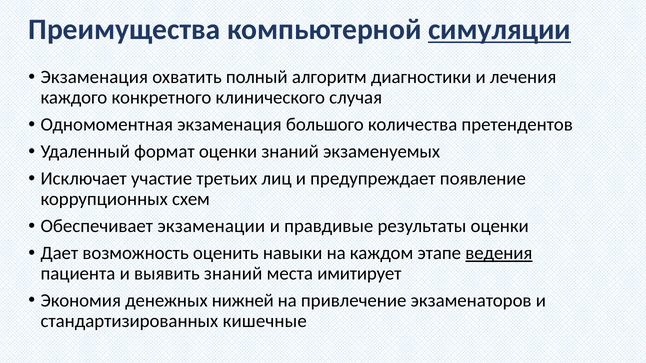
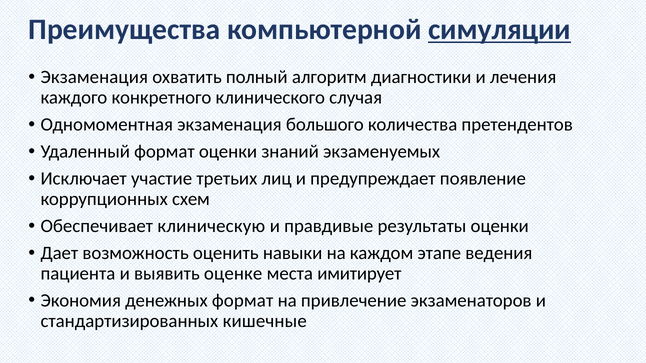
экзаменации: экзаменации -> клиническую (211, 226)
ведения underline: present -> none (499, 253)
выявить знаний: знаний -> оценке (233, 274)
денежных нижней: нижней -> формат (243, 301)
